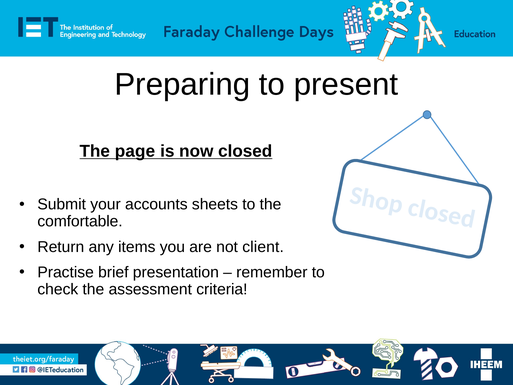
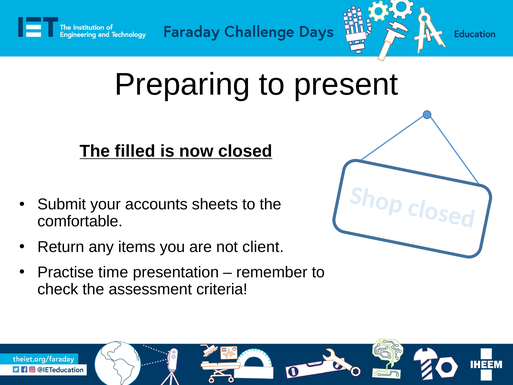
page: page -> filled (135, 151)
brief: brief -> time (113, 272)
